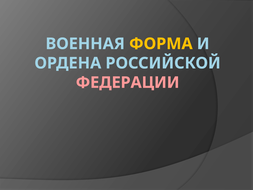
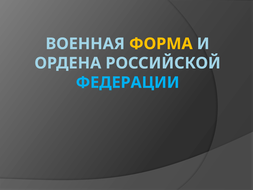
ФЕДЕРАЦИИ colour: pink -> light blue (128, 82)
